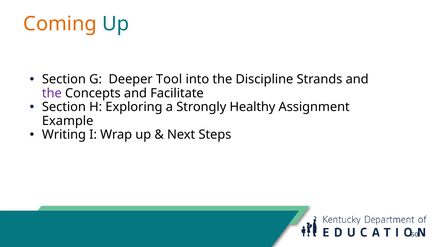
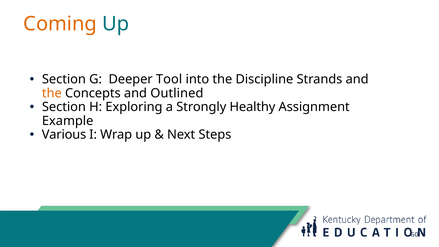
the colour: purple -> orange (52, 93)
Facilitate: Facilitate -> Outlined (177, 93)
Writing: Writing -> Various (64, 135)
